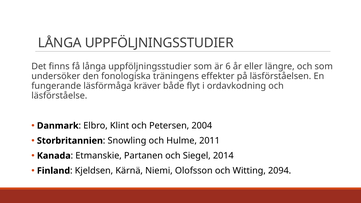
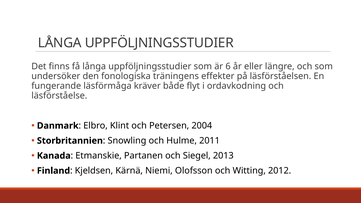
2014: 2014 -> 2013 (223, 156)
2094: 2094 -> 2012 (280, 171)
